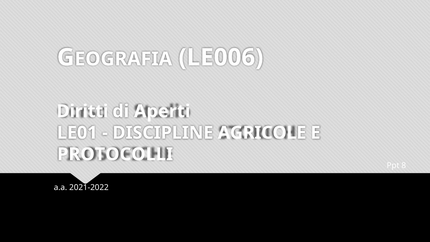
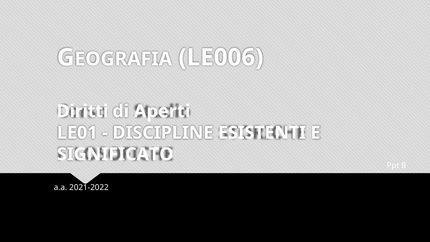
AGRICOLE: AGRICOLE -> ESISTENTI (262, 133)
PROTOCOLLI: PROTOCOLLI -> SIGNIFICATO (115, 154)
